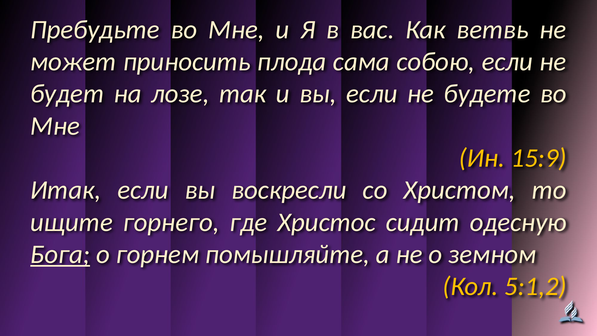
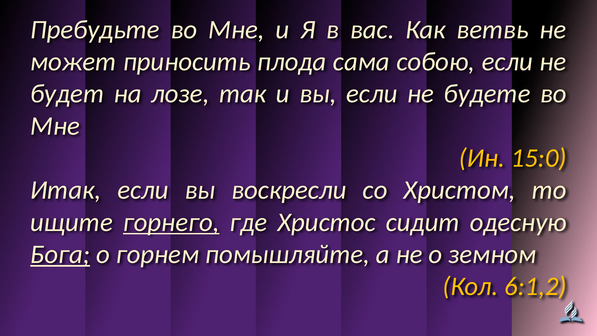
15:9: 15:9 -> 15:0 (539, 158)
горнего underline: none -> present (171, 222)
5:1,2: 5:1,2 -> 6:1,2 (535, 286)
